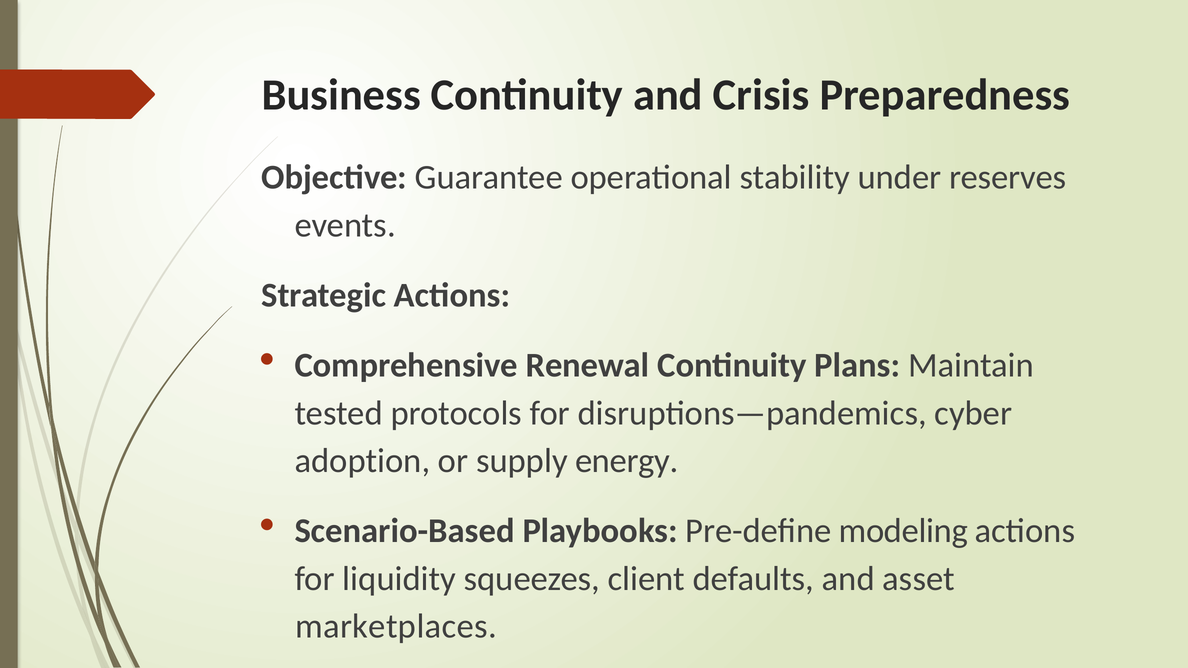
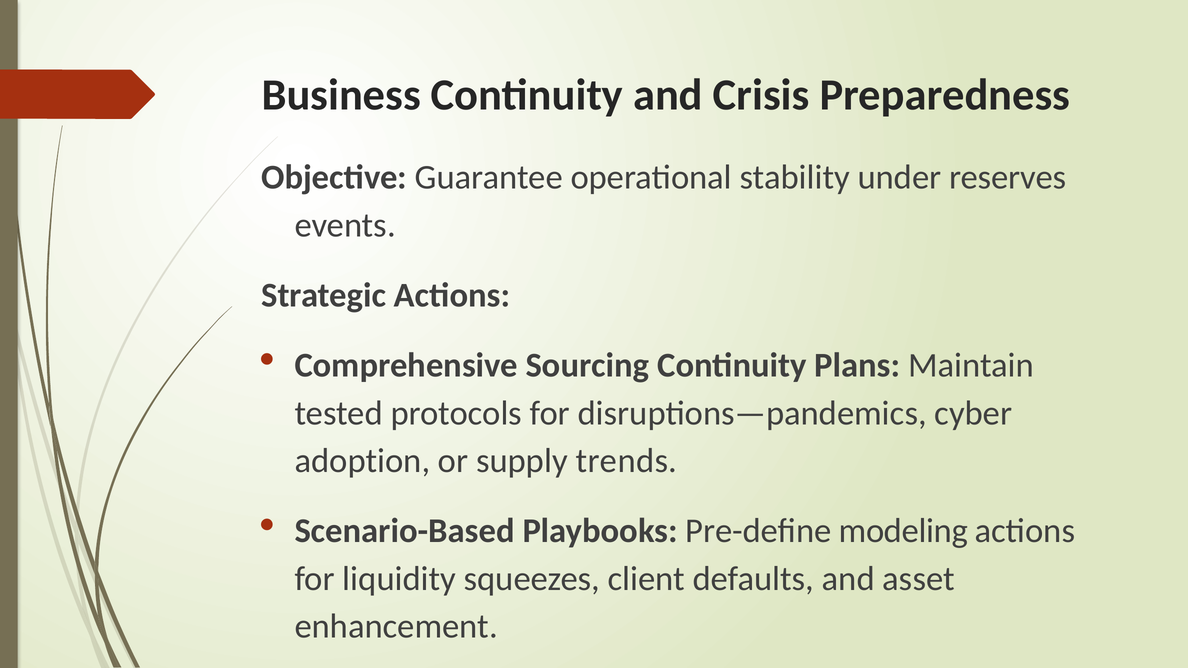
Renewal: Renewal -> Sourcing (588, 365)
energy: energy -> trends (626, 461)
marketplaces: marketplaces -> enhancement (396, 627)
